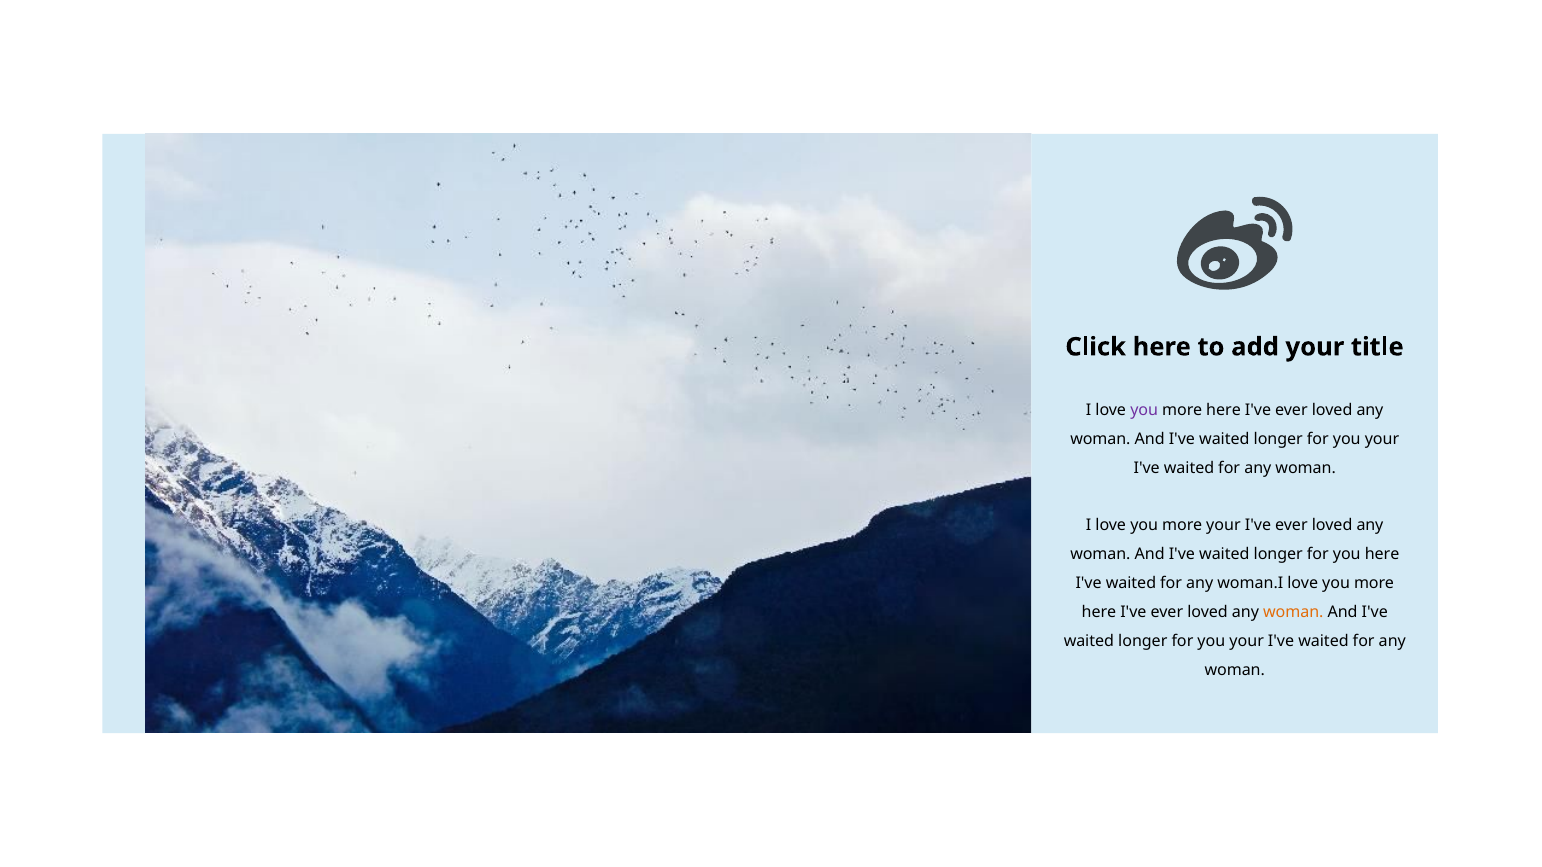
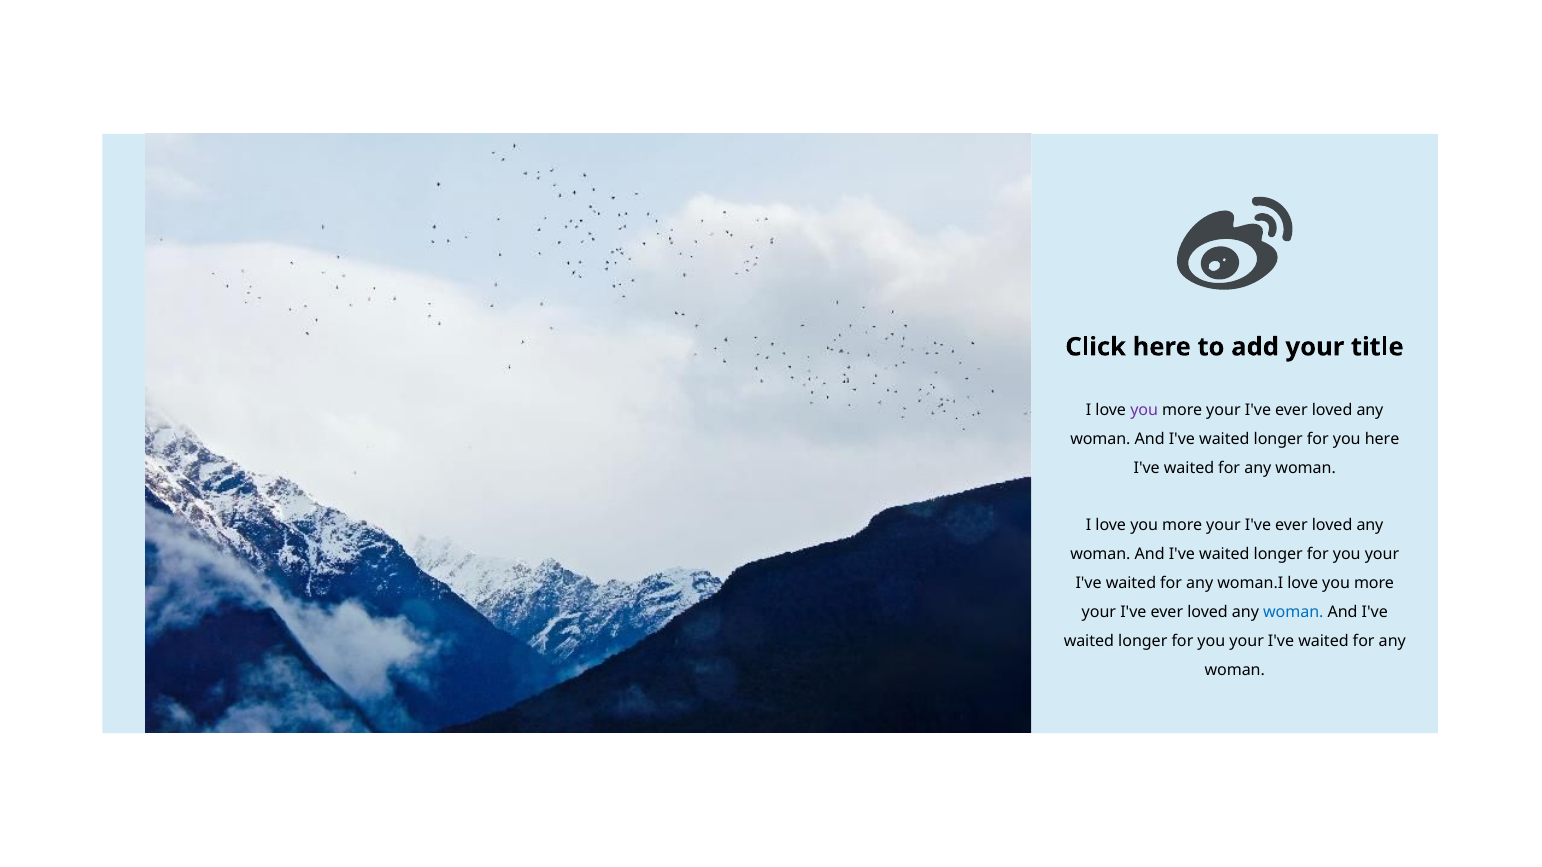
here: here -> your (1224, 410)
your: your -> here (1382, 439)
here: here -> your (1382, 555)
here: here -> your (1099, 613)
woman colour: orange -> blue (1293, 613)
